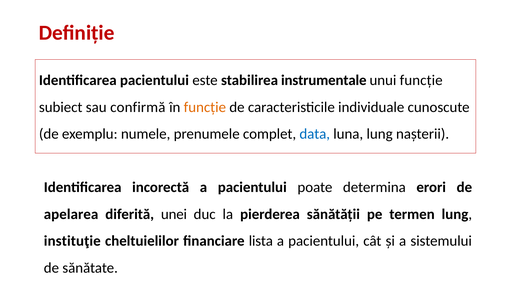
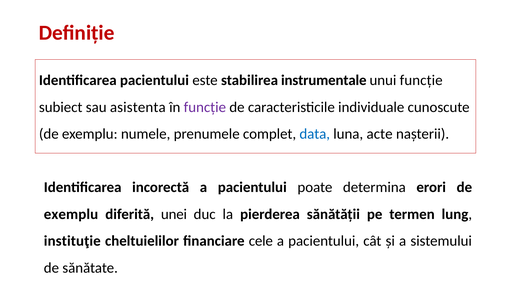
confirmă: confirmă -> asistenta (138, 107)
funcție colour: orange -> purple (205, 107)
luna lung: lung -> acte (380, 134)
apelarea: apelarea -> exemplu (71, 215)
lista: lista -> cele (261, 241)
